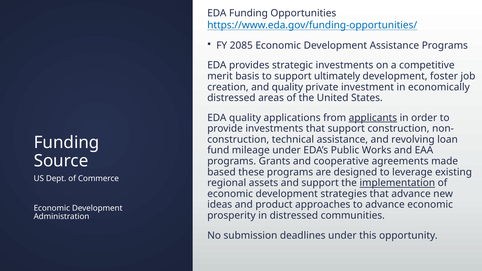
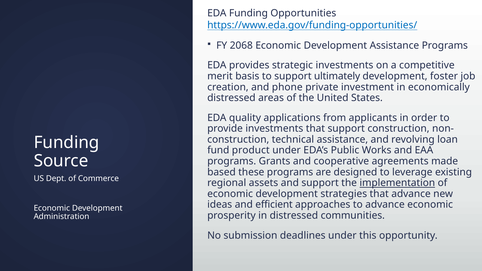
2085: 2085 -> 2068 (241, 45)
and quality: quality -> phone (287, 87)
applicants underline: present -> none (373, 118)
mileage: mileage -> product (251, 150)
product: product -> efficient (274, 205)
